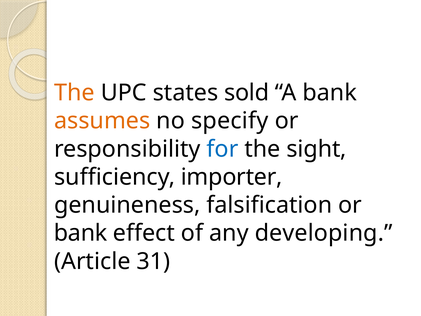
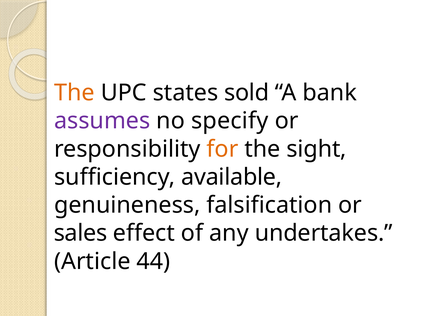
assumes colour: orange -> purple (102, 121)
for colour: blue -> orange (222, 149)
importer: importer -> available (232, 177)
bank: bank -> sales (81, 233)
developing: developing -> undertakes (324, 233)
31: 31 -> 44 (153, 261)
